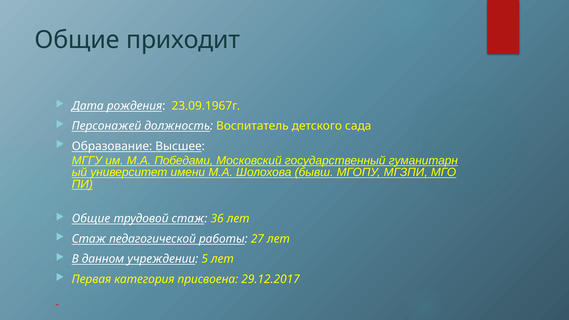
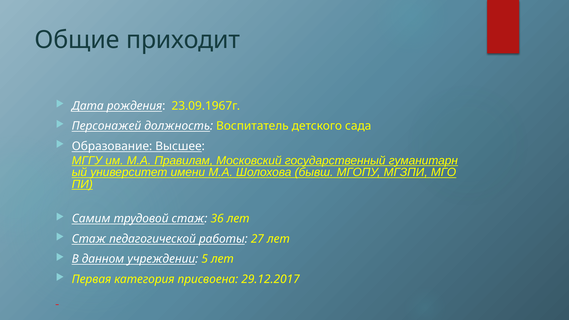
Победами: Победами -> Правилам (184, 161)
Общие: Общие -> Самим (91, 219)
